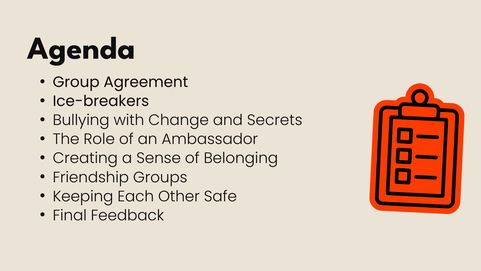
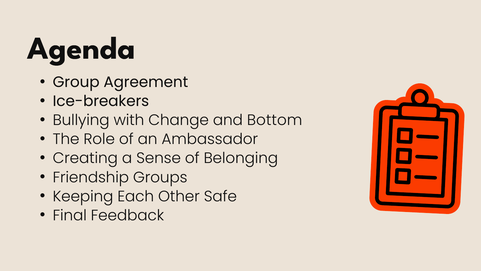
Secrets: Secrets -> Bottom (275, 120)
